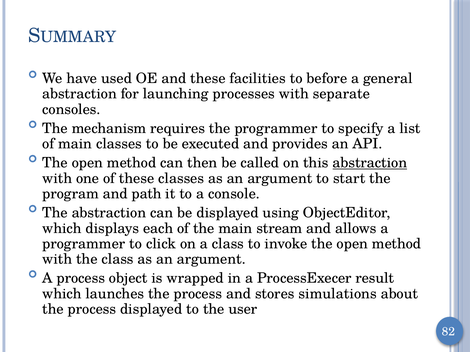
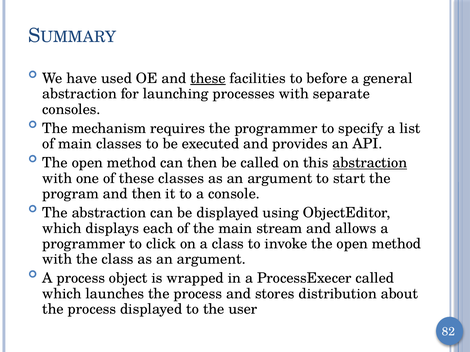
these underline: none -> present (208, 79)
and path: path -> then (147, 194)
ProcessExecer result: result -> called (375, 279)
simulations: simulations -> distribution (338, 294)
